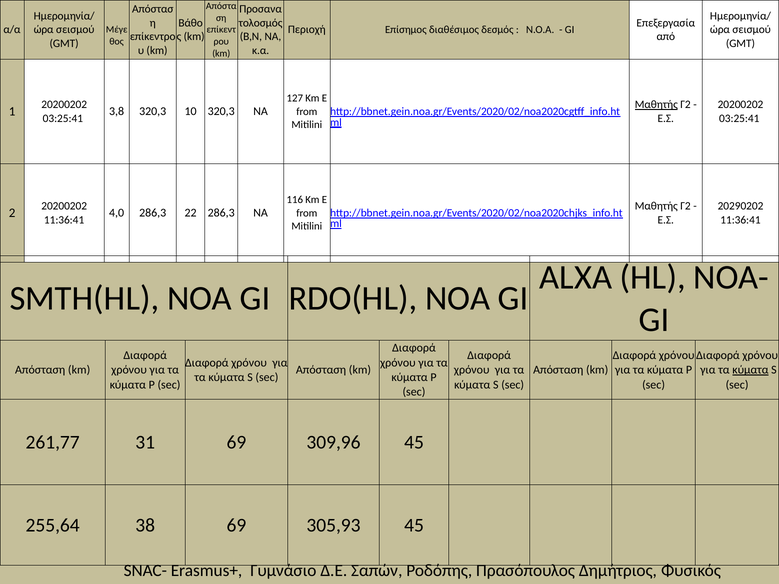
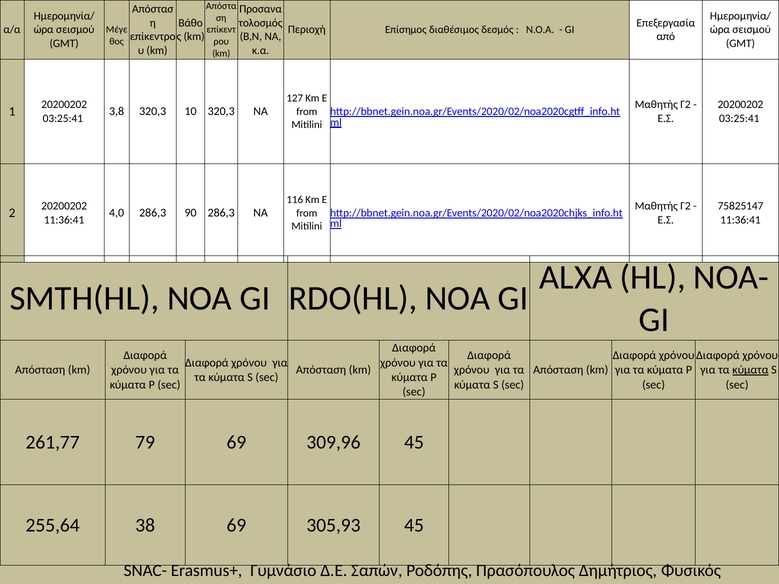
Μαθητής underline: present -> none (656, 105)
20290202: 20290202 -> 75825147 (741, 206)
22: 22 -> 90 (191, 213)
31: 31 -> 79 (145, 442)
